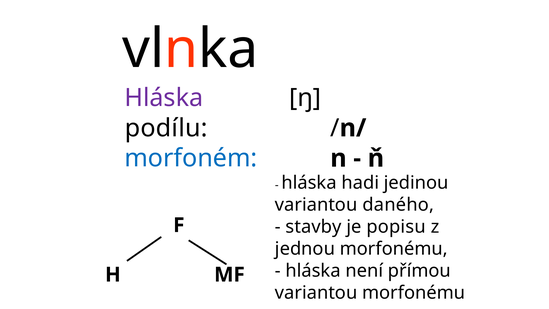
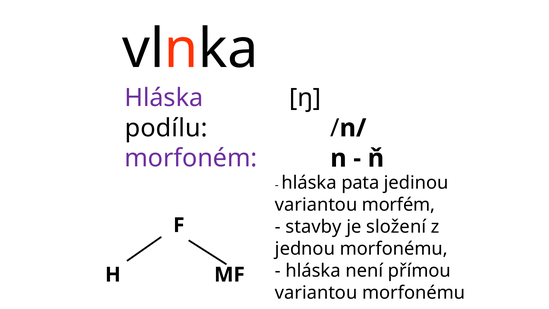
morfoném colour: blue -> purple (191, 158)
hadi: hadi -> pata (360, 183)
daného: daného -> morfém (398, 205)
popisu: popisu -> složení (396, 227)
